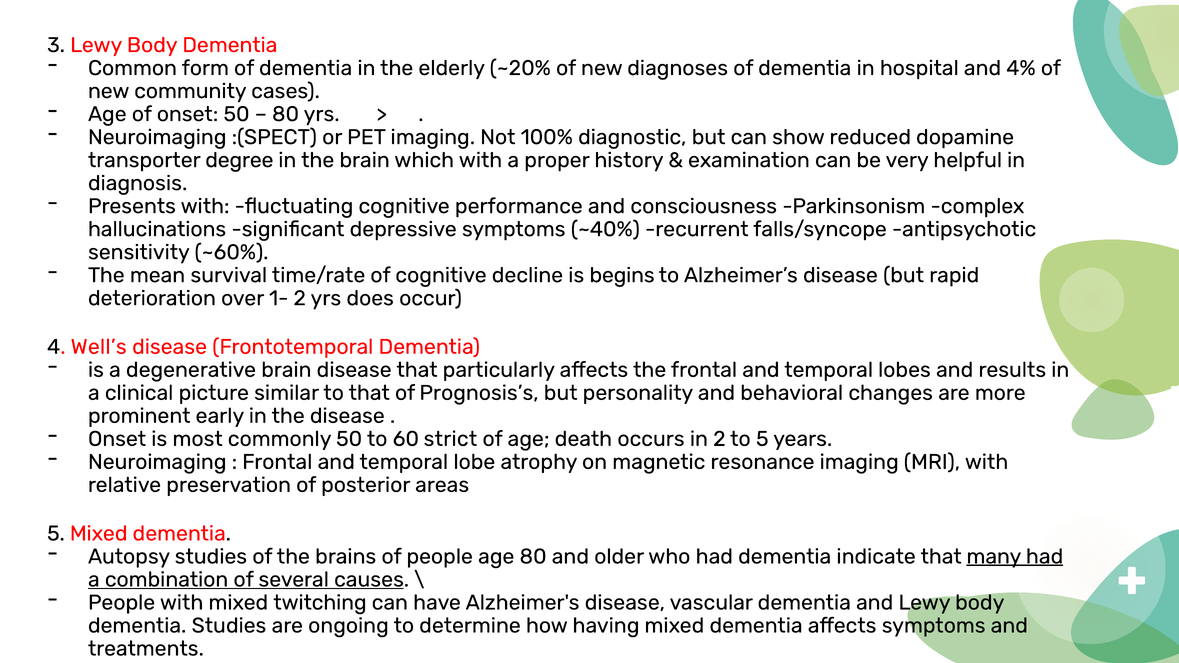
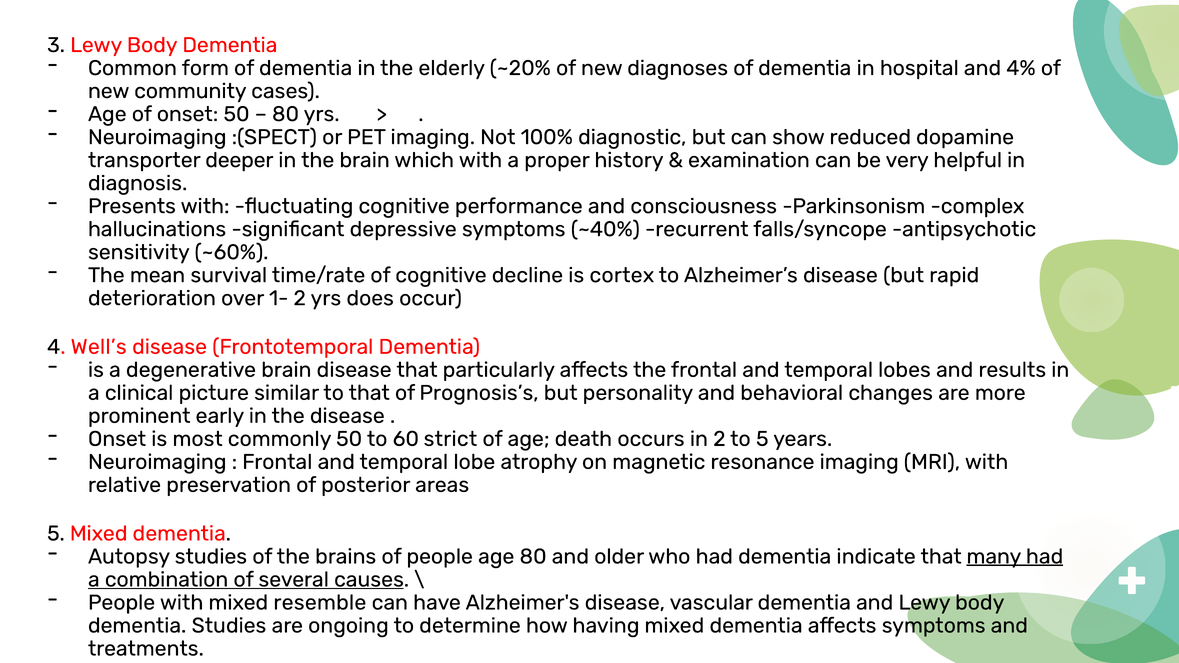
degree: degree -> deeper (239, 160)
begins: begins -> cortex (622, 275)
twitching: twitching -> resemble (320, 603)
